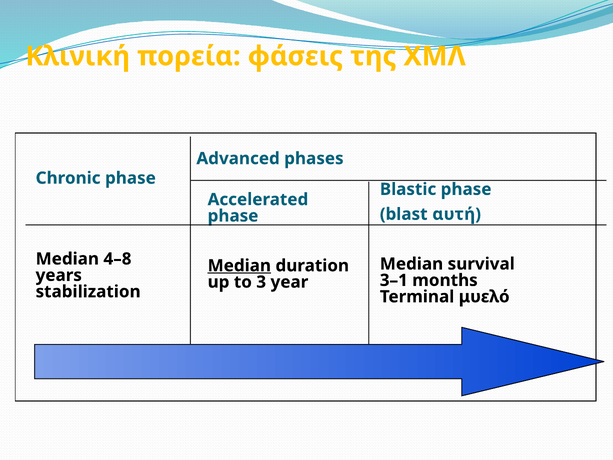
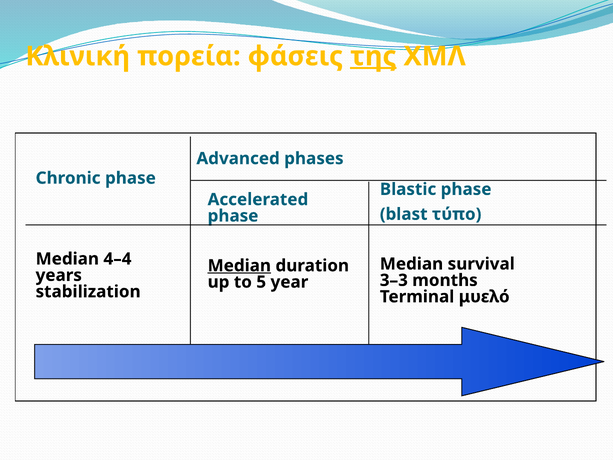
της underline: none -> present (373, 56)
αυτή: αυτή -> τύπο (457, 214)
4–8: 4–8 -> 4–4 (117, 259)
3–1: 3–1 -> 3–3 (394, 280)
3: 3 -> 5 (261, 282)
